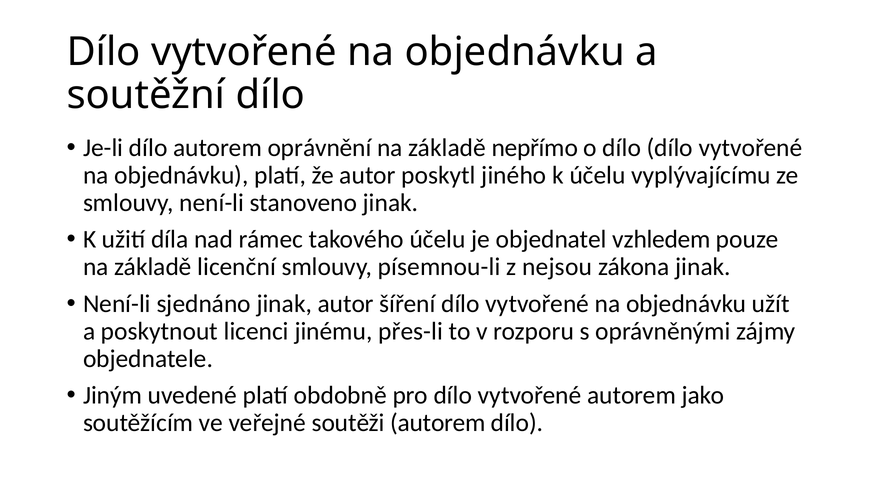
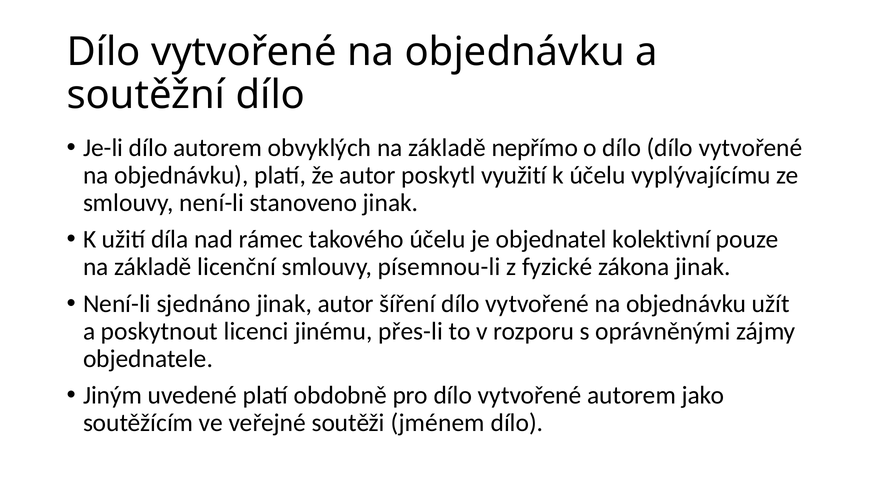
oprávnění: oprávnění -> obvyklých (319, 148)
jiného: jiného -> využití (514, 175)
vzhledem: vzhledem -> kolektivní (661, 239)
nejsou: nejsou -> fyzické (557, 267)
soutěži autorem: autorem -> jménem (438, 422)
